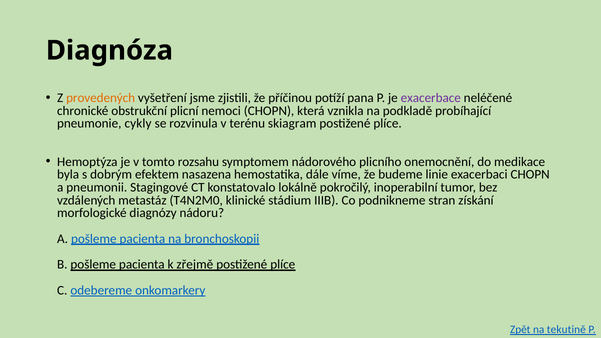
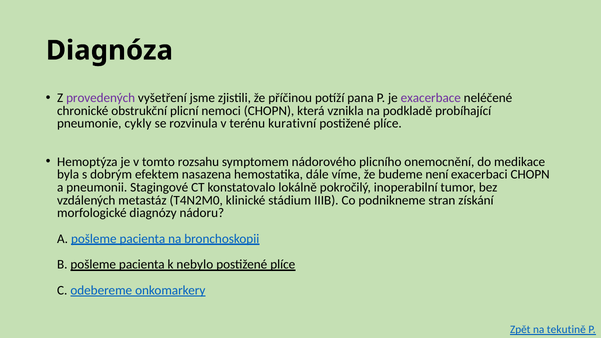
provedených colour: orange -> purple (101, 98)
skiagram: skiagram -> kurativní (292, 124)
linie: linie -> není (437, 175)
zřejmě: zřejmě -> nebylo (195, 265)
